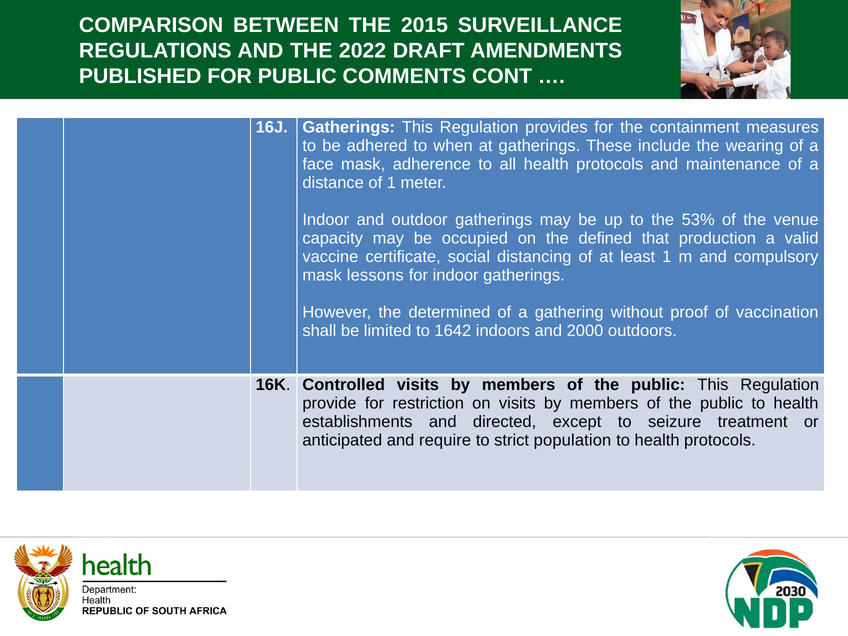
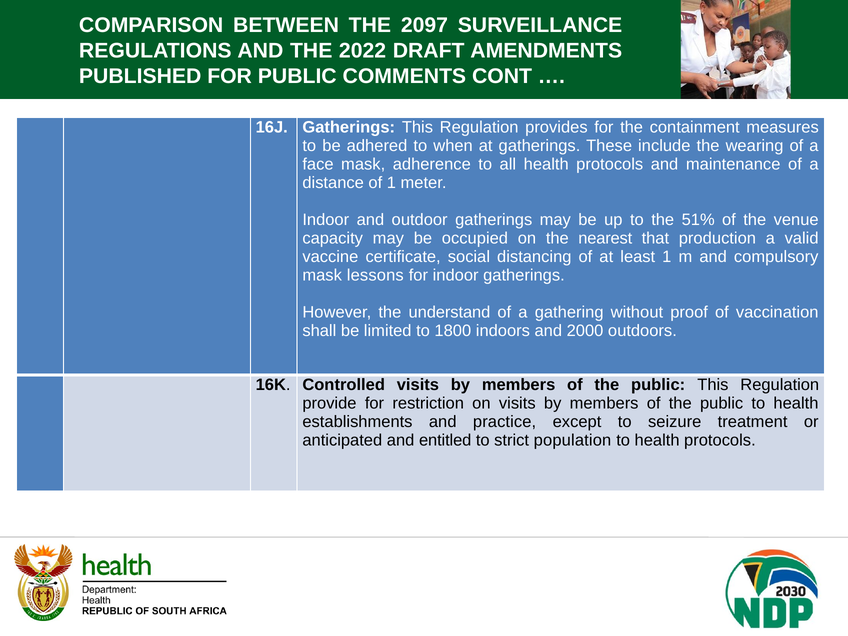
2015: 2015 -> 2097 (424, 25)
53%: 53% -> 51% (698, 220)
defined: defined -> nearest (605, 238)
determined: determined -> understand (449, 312)
1642: 1642 -> 1800 (453, 331)
directed: directed -> practice (505, 422)
require: require -> entitled (445, 440)
